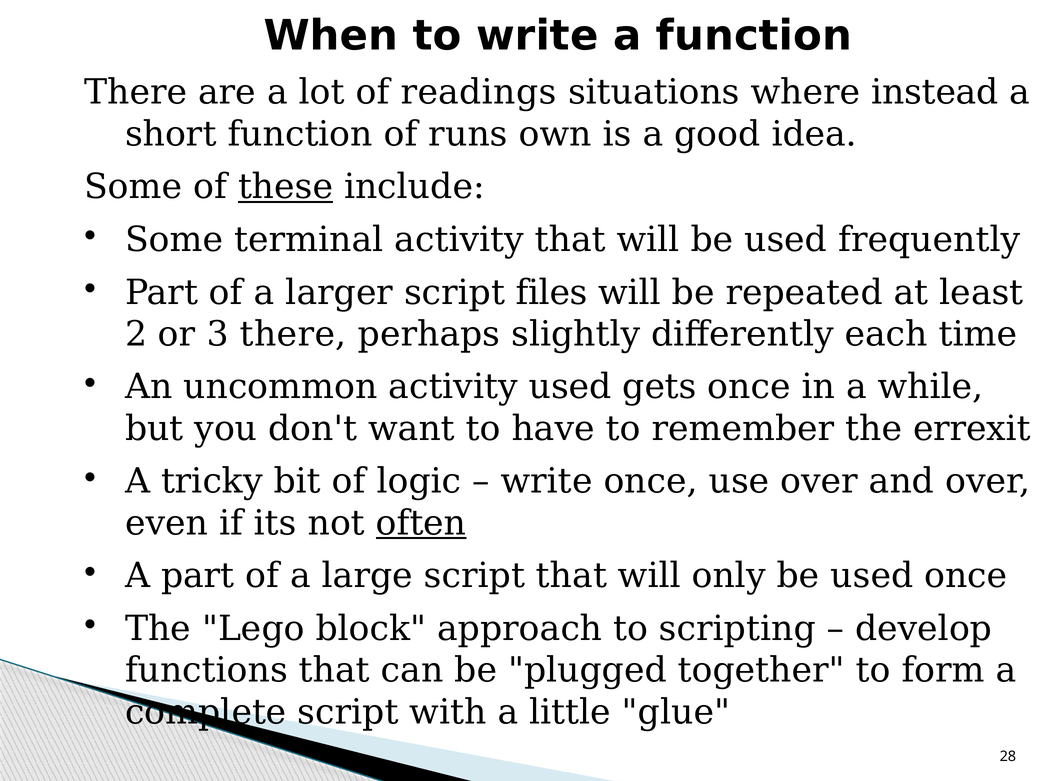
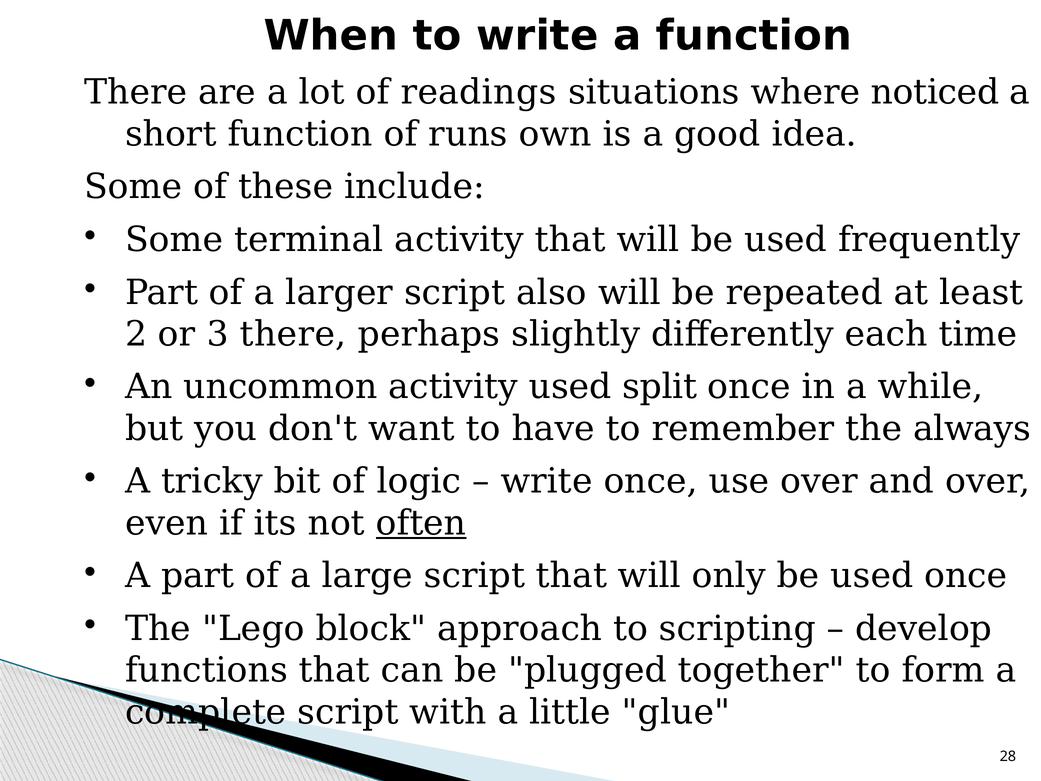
instead: instead -> noticed (935, 92)
these underline: present -> none (286, 187)
files: files -> also (551, 292)
gets: gets -> split (660, 387)
errexit: errexit -> always (972, 429)
